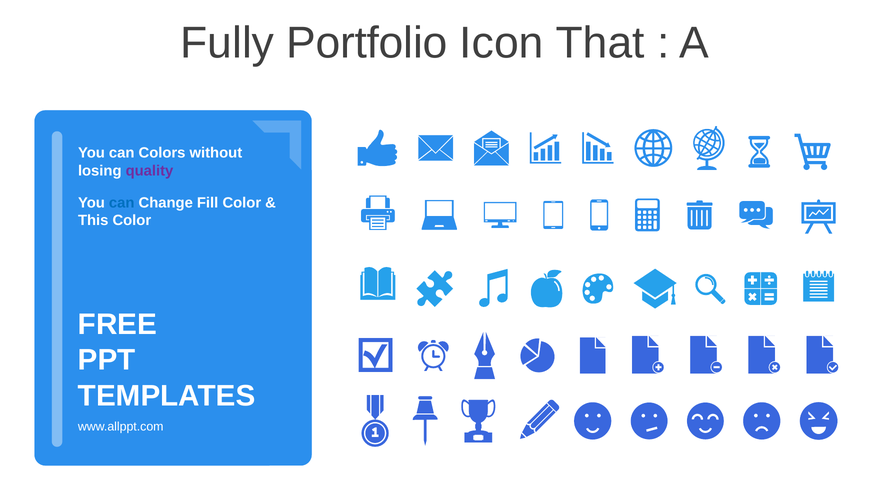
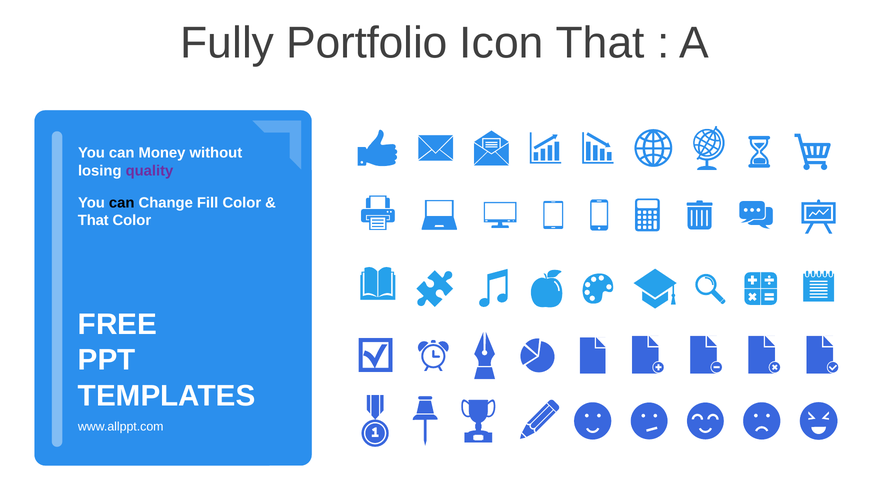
Colors: Colors -> Money (162, 153)
can colour: blue -> black (122, 203)
This: This -> That (93, 220)
